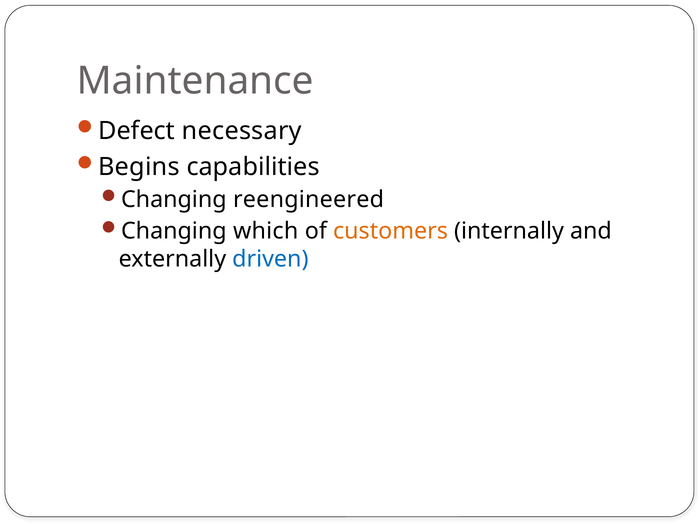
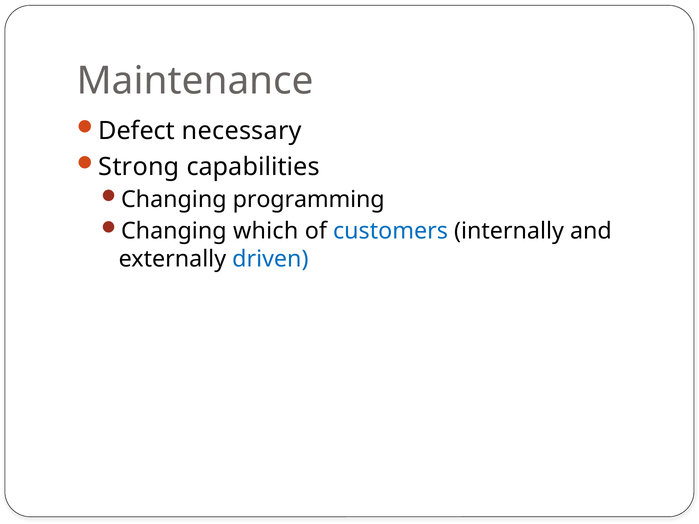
Begins: Begins -> Strong (139, 167)
reengineered: reengineered -> programming (309, 200)
customers colour: orange -> blue (391, 231)
